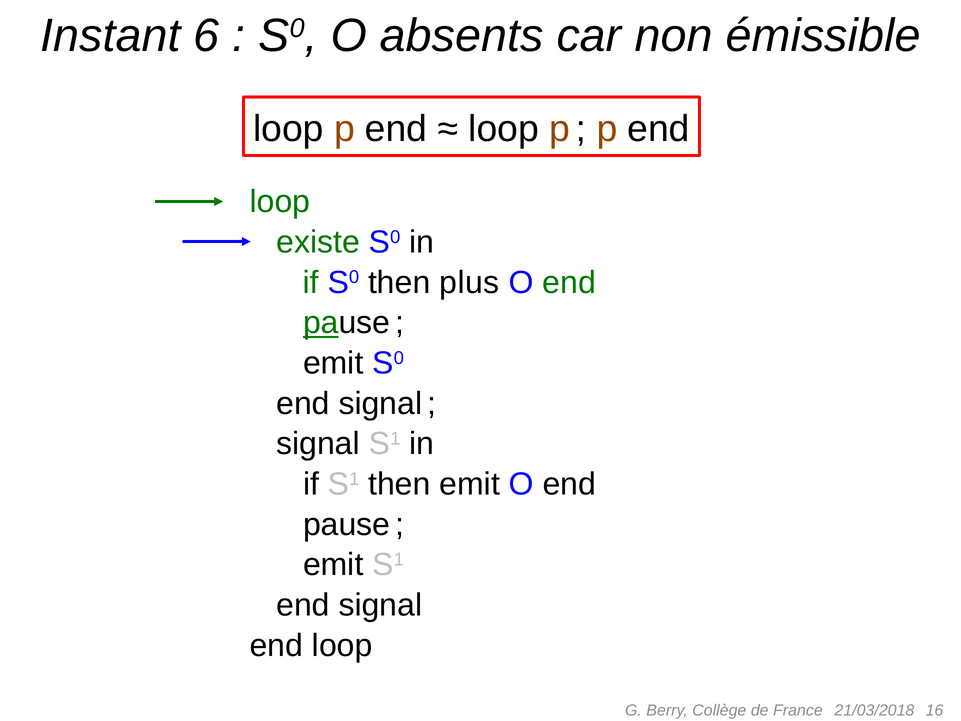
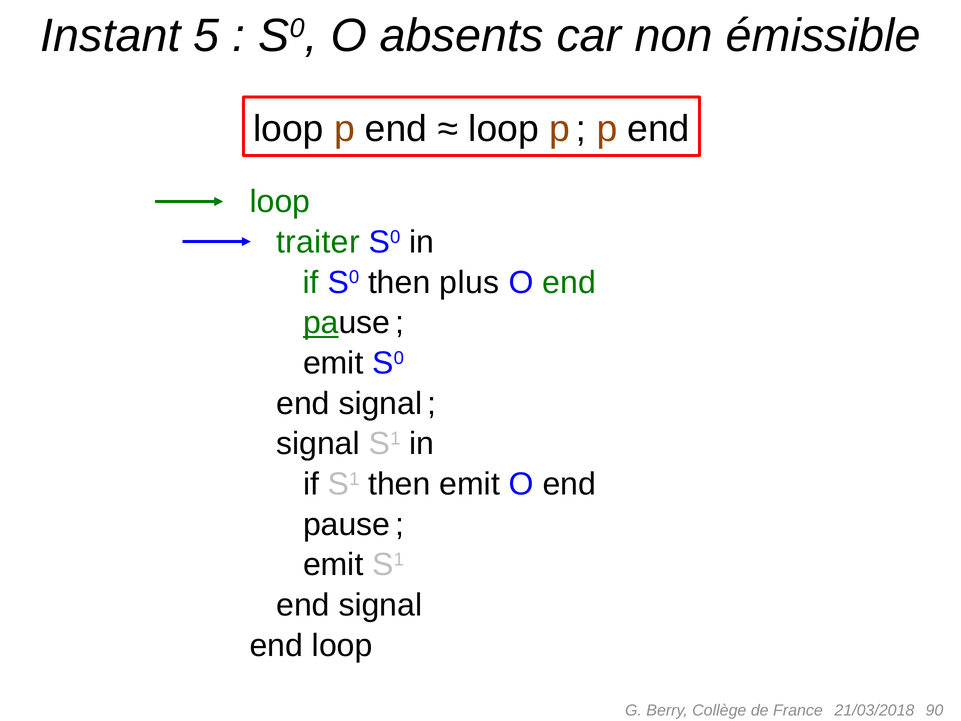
6: 6 -> 5 (206, 36)
existe: existe -> traiter (318, 242)
16: 16 -> 90 (934, 710)
